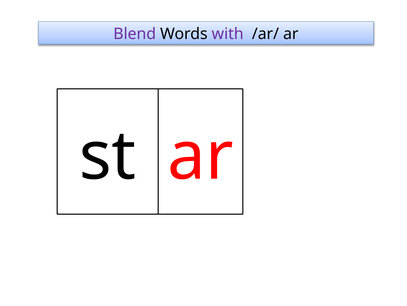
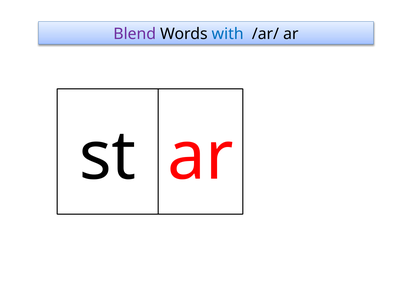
with colour: purple -> blue (228, 34)
